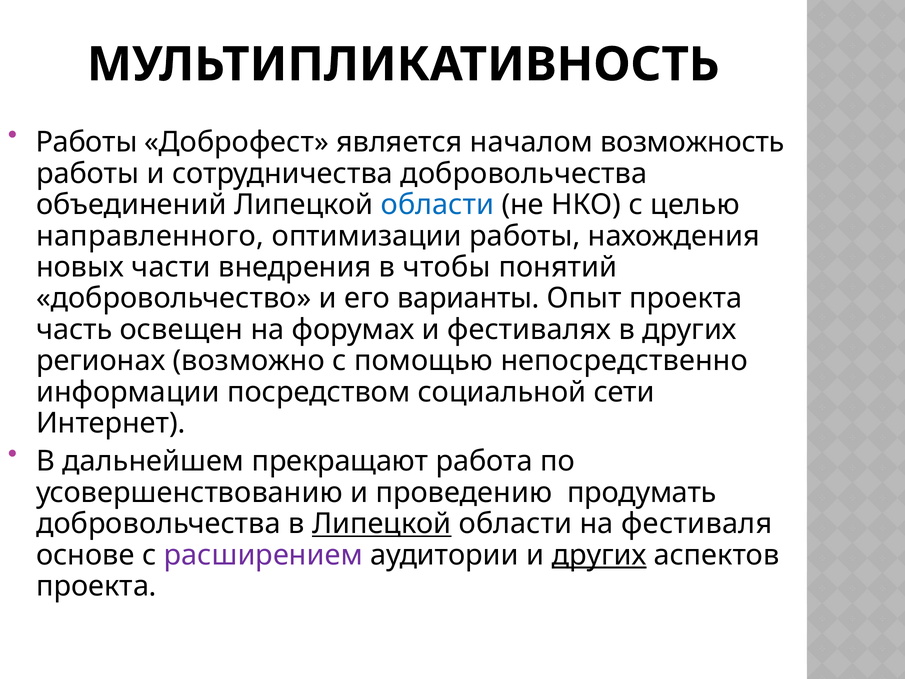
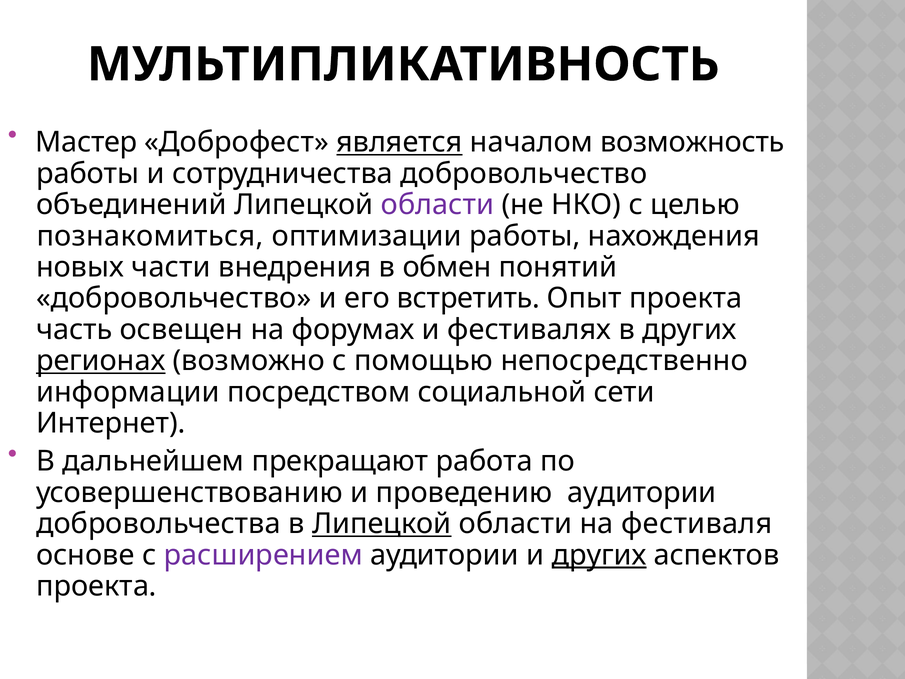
Работы: Работы -> Мастер (86, 142)
является underline: none -> present (399, 142)
сотрудничества добровольчества: добровольчества -> добровольчество (524, 173)
области colour: blue -> purple (437, 205)
направленного: направленного -> познакомиться (150, 236)
чтобы: чтобы -> обмен (447, 267)
варианты: варианты -> встретить (468, 298)
регионах underline: none -> present (101, 361)
проведению продумать: продумать -> аудитории (642, 492)
